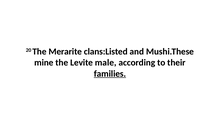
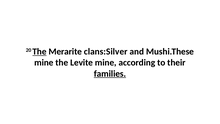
The underline: none -> present (39, 52)
clans:Listed: clans:Listed -> clans:Silver (106, 52)
Levite male: male -> mine (106, 63)
